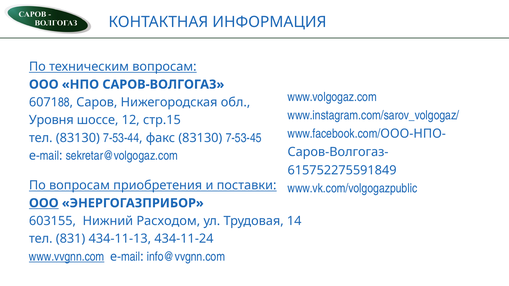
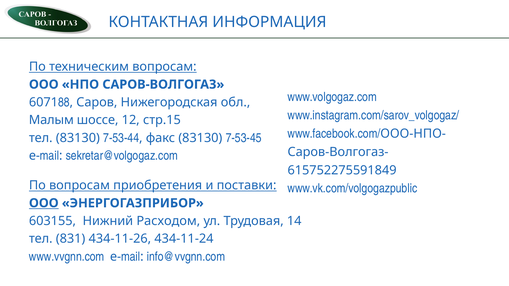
Уровня: Уровня -> Малым (51, 120)
434-11-13: 434-11-13 -> 434-11-26 (120, 239)
www.vvgnn.com underline: present -> none (67, 257)
